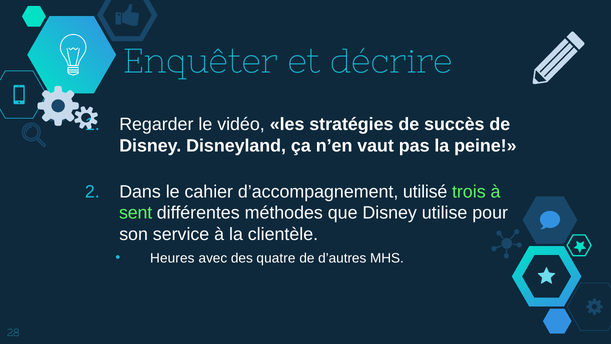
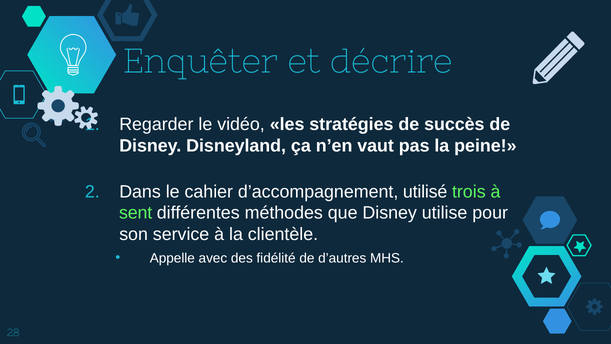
Heures: Heures -> Appelle (172, 258)
quatre: quatre -> fidélité (276, 258)
